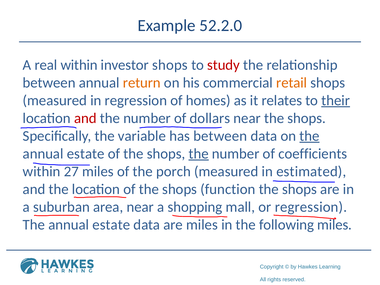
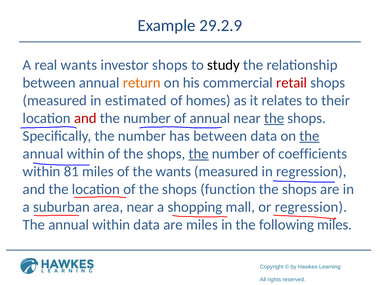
52.2.0: 52.2.0 -> 29.2.9 (221, 26)
real within: within -> wants (79, 65)
study colour: red -> black (224, 65)
retail colour: orange -> red (292, 83)
in regression: regression -> estimated (136, 100)
their underline: present -> none (336, 100)
of dollars: dollars -> annual (210, 118)
the underline: none -> present (274, 118)
Specifically the variable: variable -> number (142, 136)
estate: estate -> within (86, 154)
27: 27 -> 81 (71, 171)
the porch: porch -> wants (173, 171)
in estimated: estimated -> regression (311, 171)
estate: estate -> within (111, 225)
